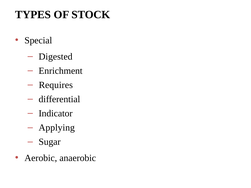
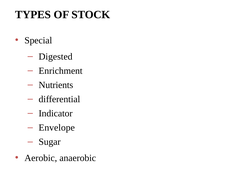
Requires: Requires -> Nutrients (56, 85)
Applying: Applying -> Envelope (57, 128)
